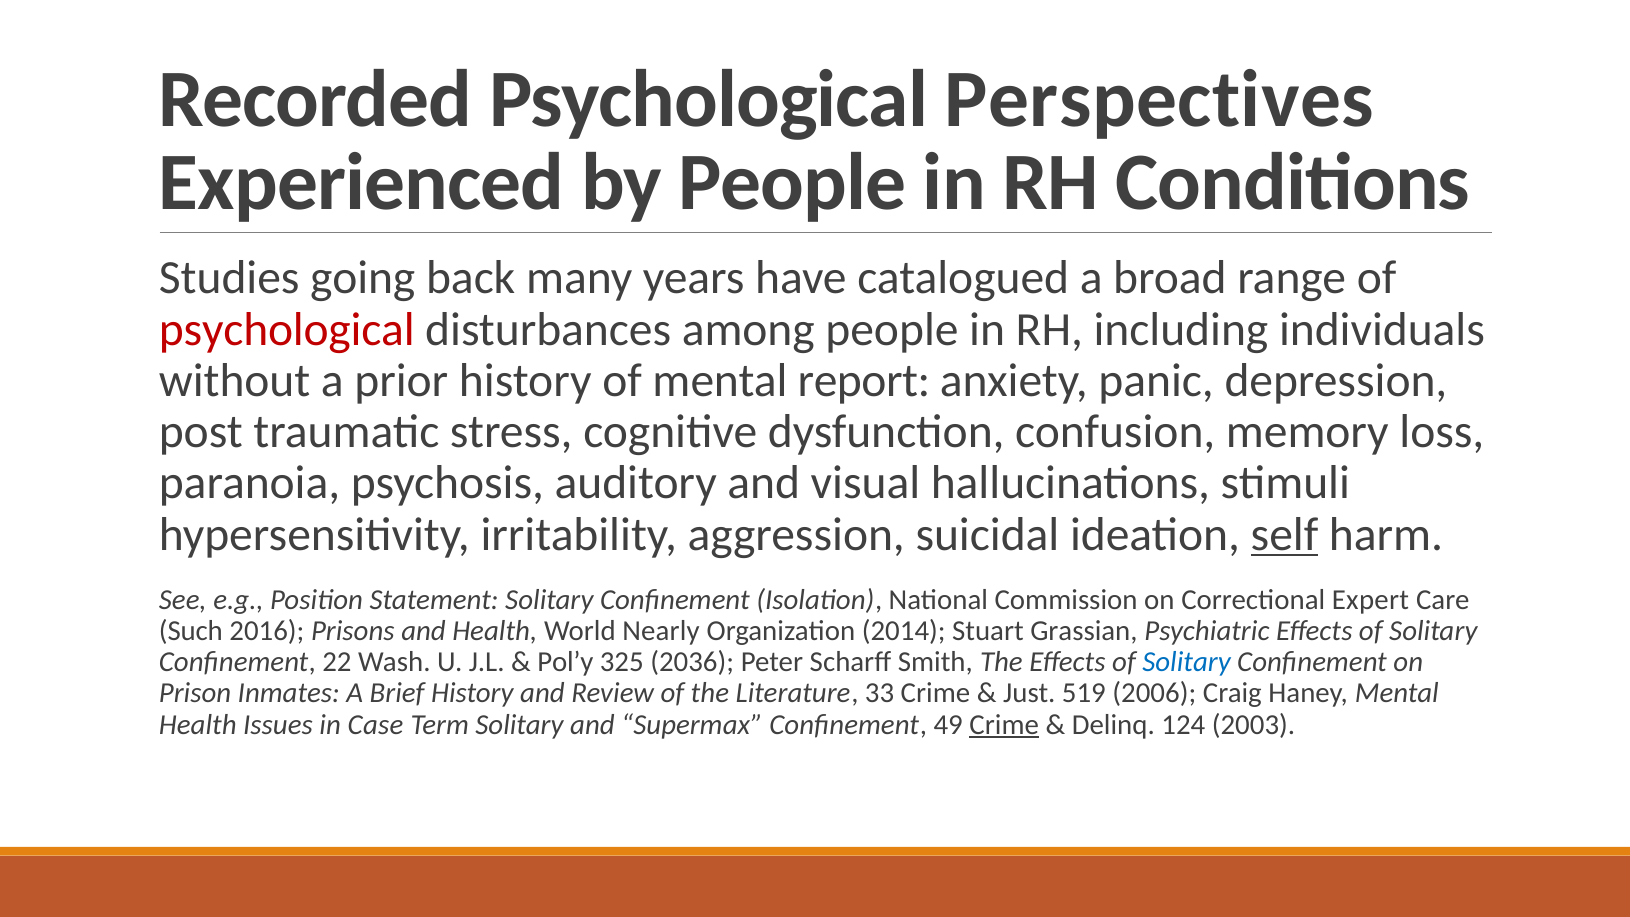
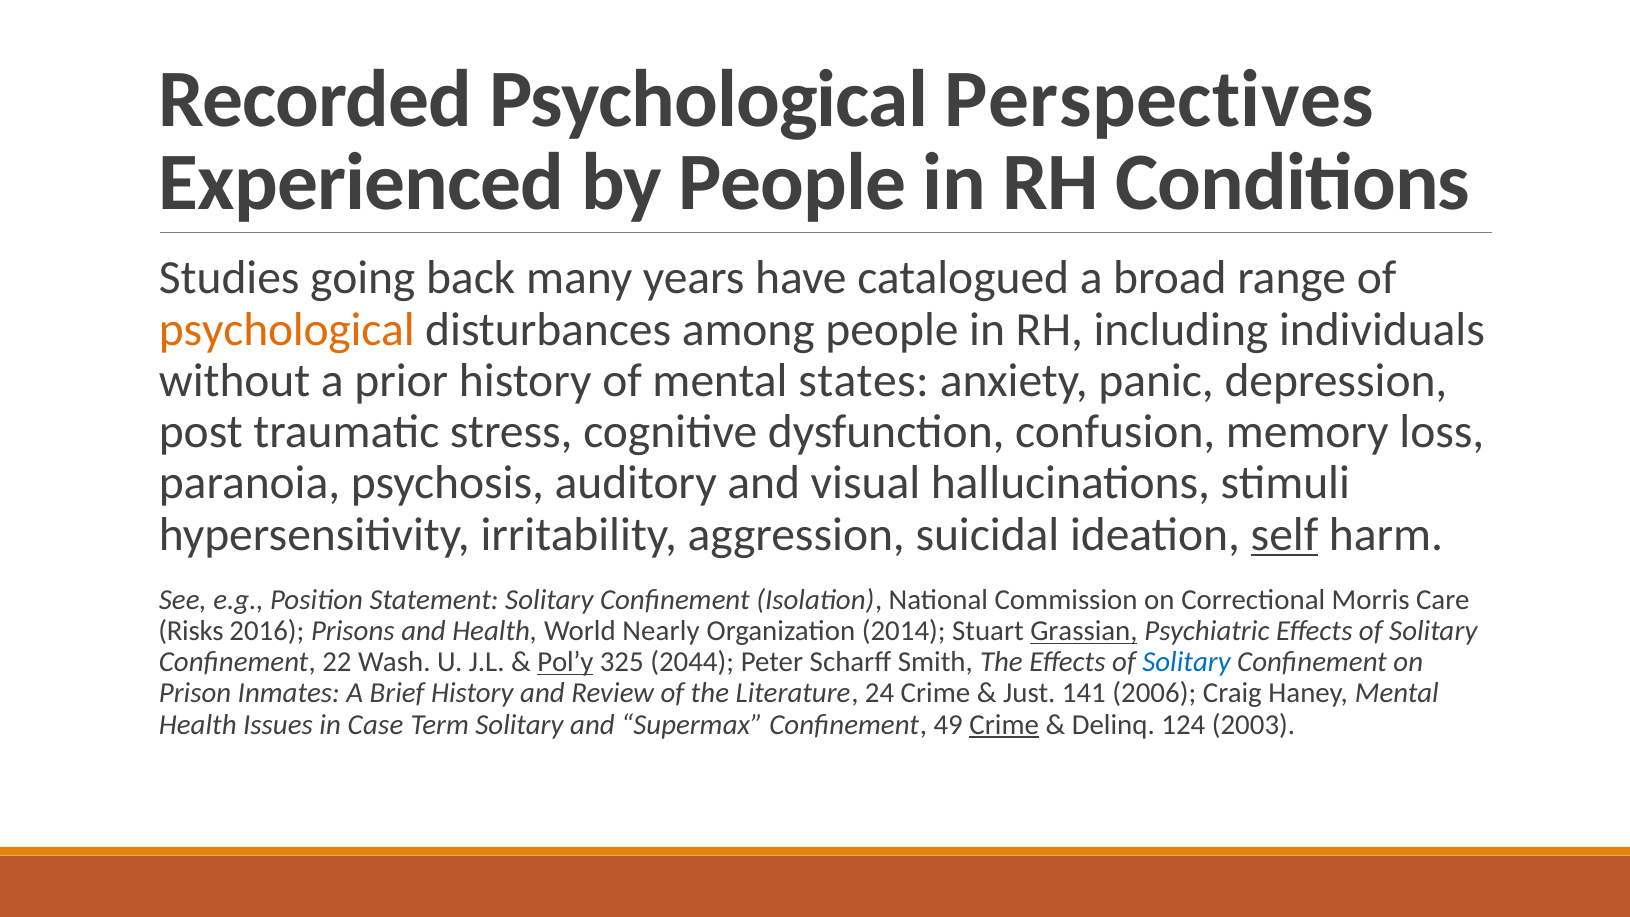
psychological colour: red -> orange (287, 329)
report: report -> states (864, 381)
Expert: Expert -> Morris (1371, 600)
Such: Such -> Risks (191, 631)
Grassian underline: none -> present (1084, 631)
Pol’y underline: none -> present (565, 662)
2036: 2036 -> 2044 (692, 662)
33: 33 -> 24 (880, 693)
519: 519 -> 141 (1084, 693)
